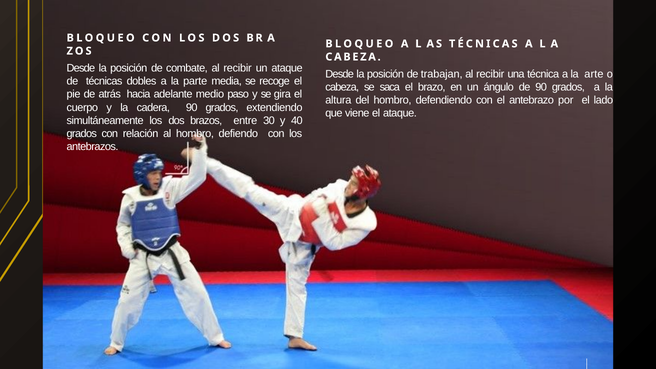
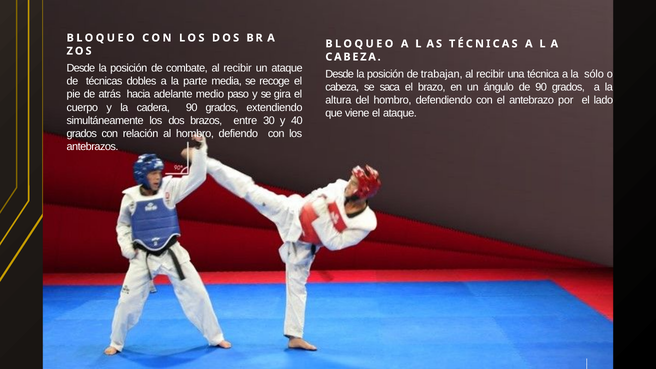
arte: arte -> sólo (594, 74)
